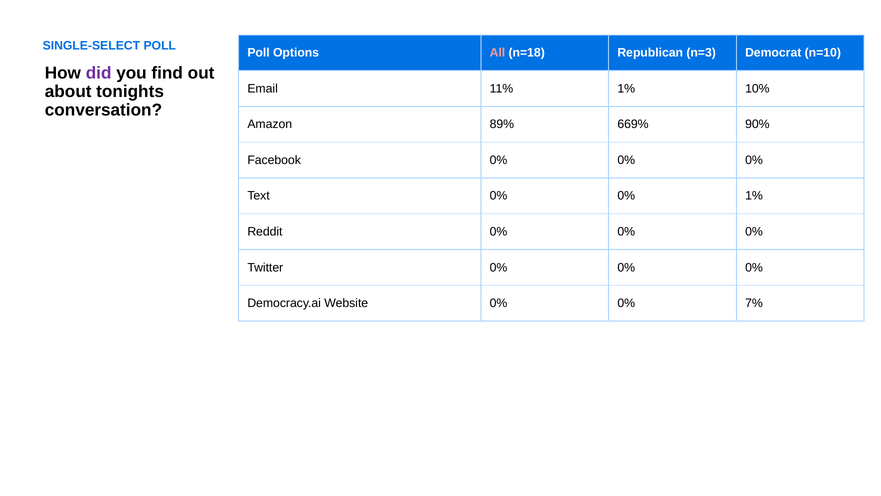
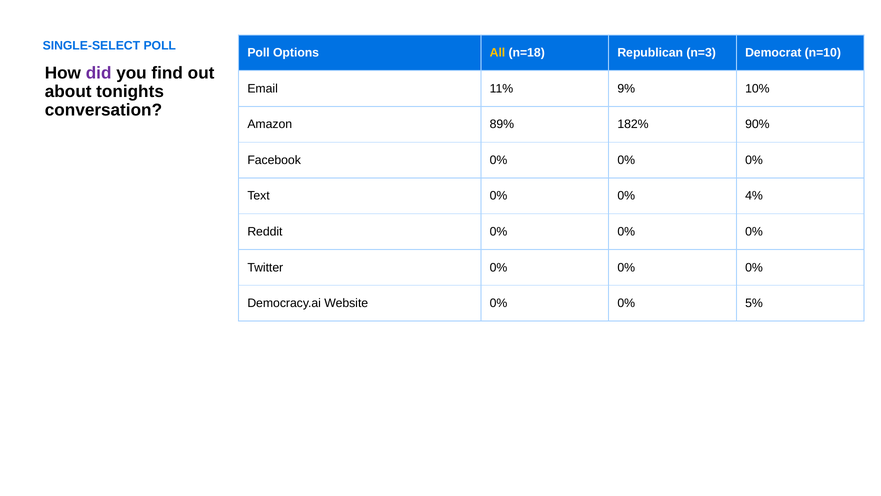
All colour: pink -> yellow (497, 53)
11% 1%: 1% -> 9% (626, 89)
669%: 669% -> 182% (633, 124)
0% 1%: 1% -> 4% (754, 196)
7%: 7% -> 5% (754, 303)
